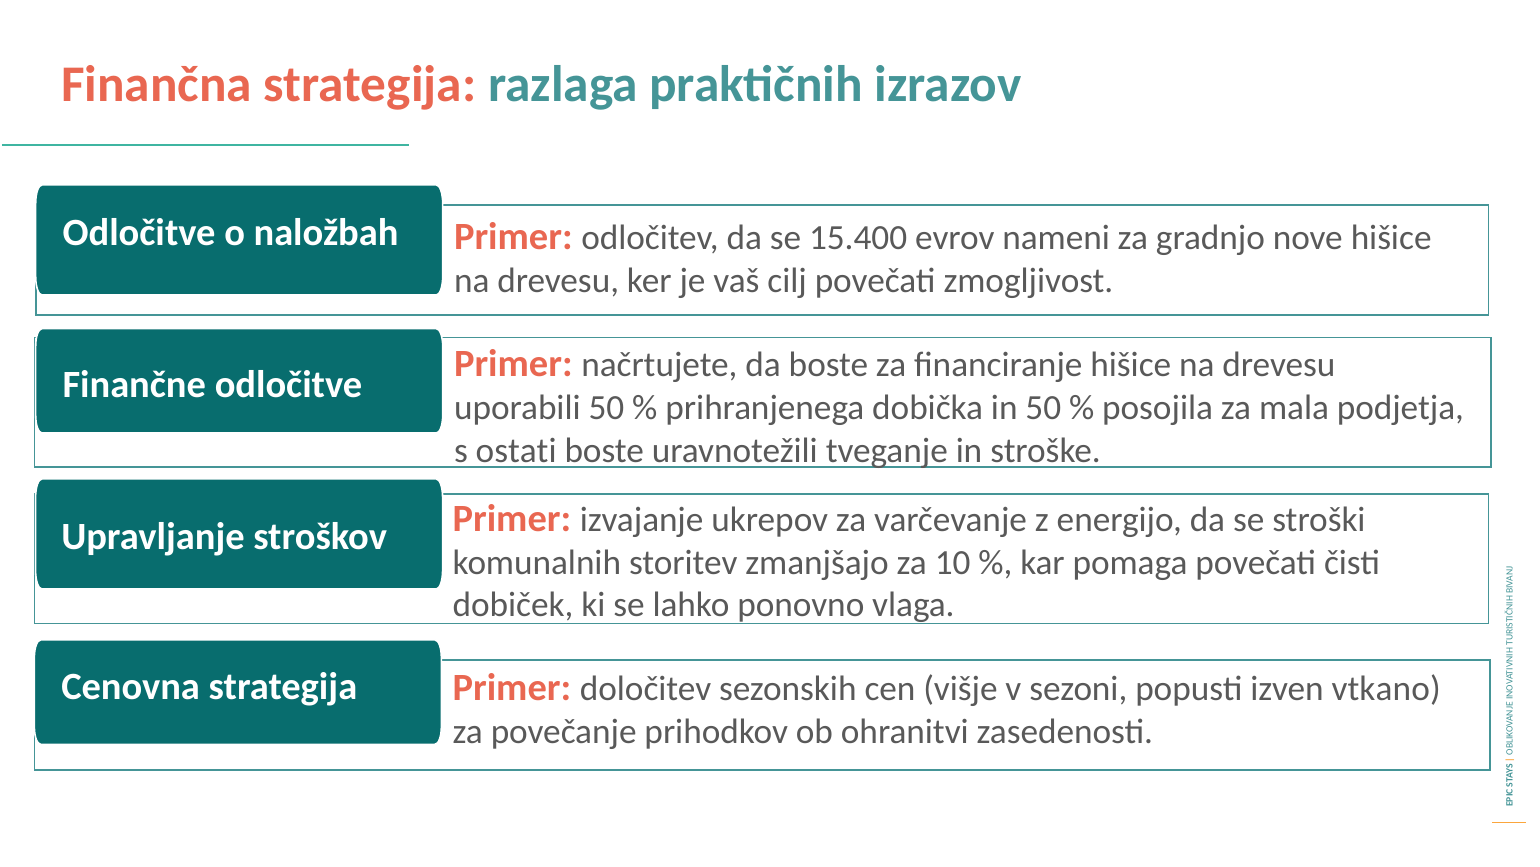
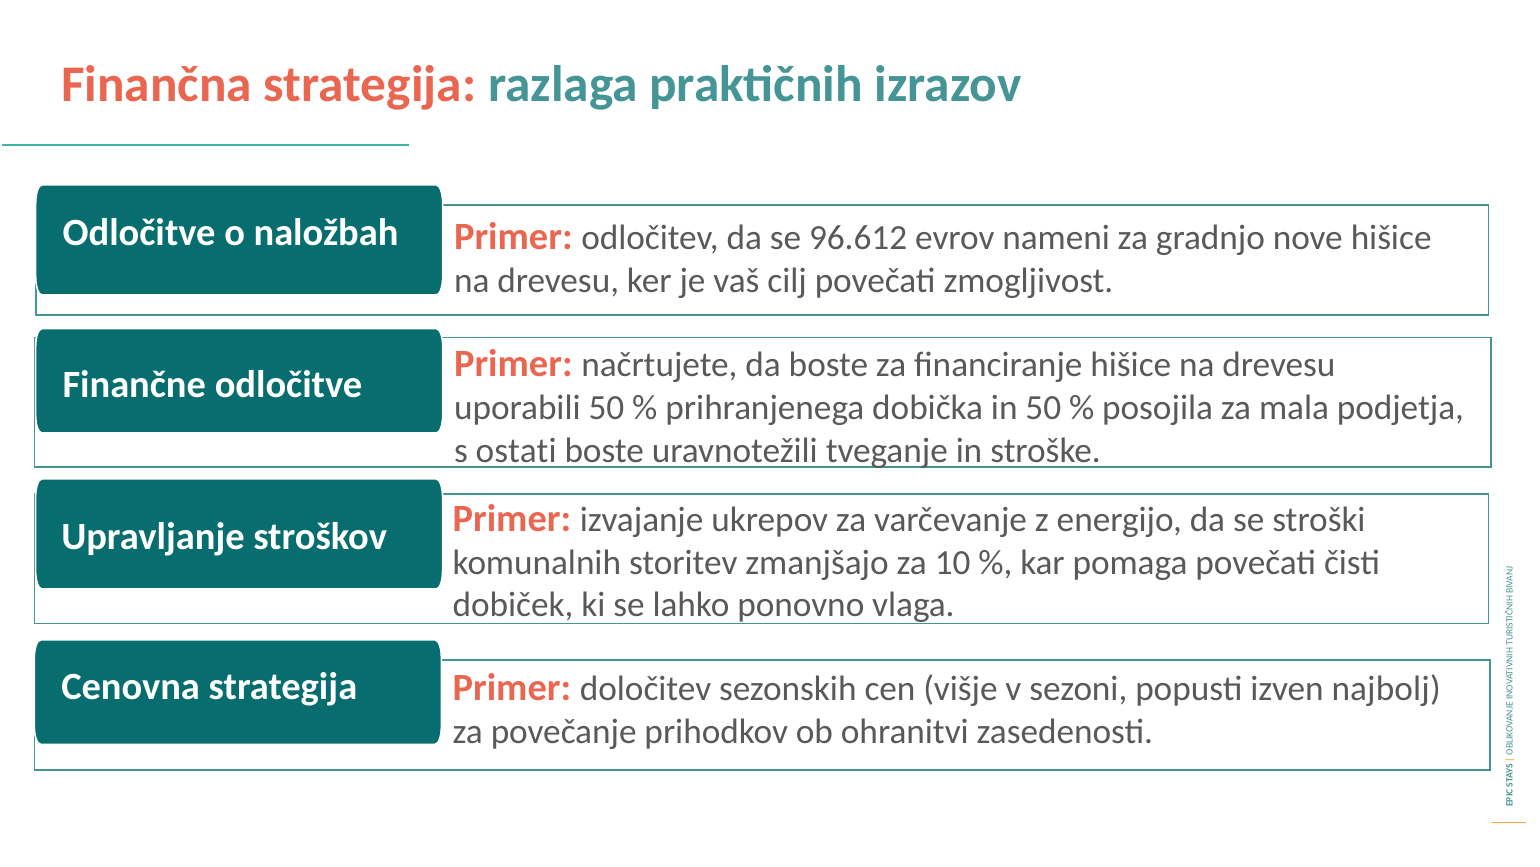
15.400: 15.400 -> 96.612 (858, 238)
vtkano: vtkano -> najbolj (1386, 688)
